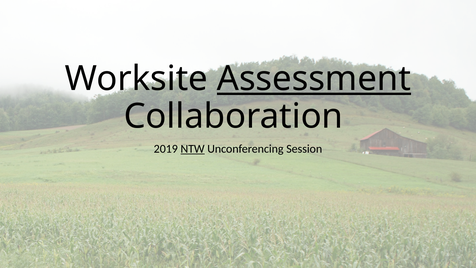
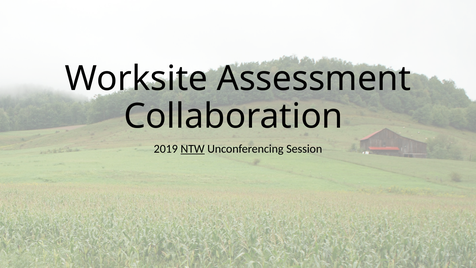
Assessment underline: present -> none (314, 79)
